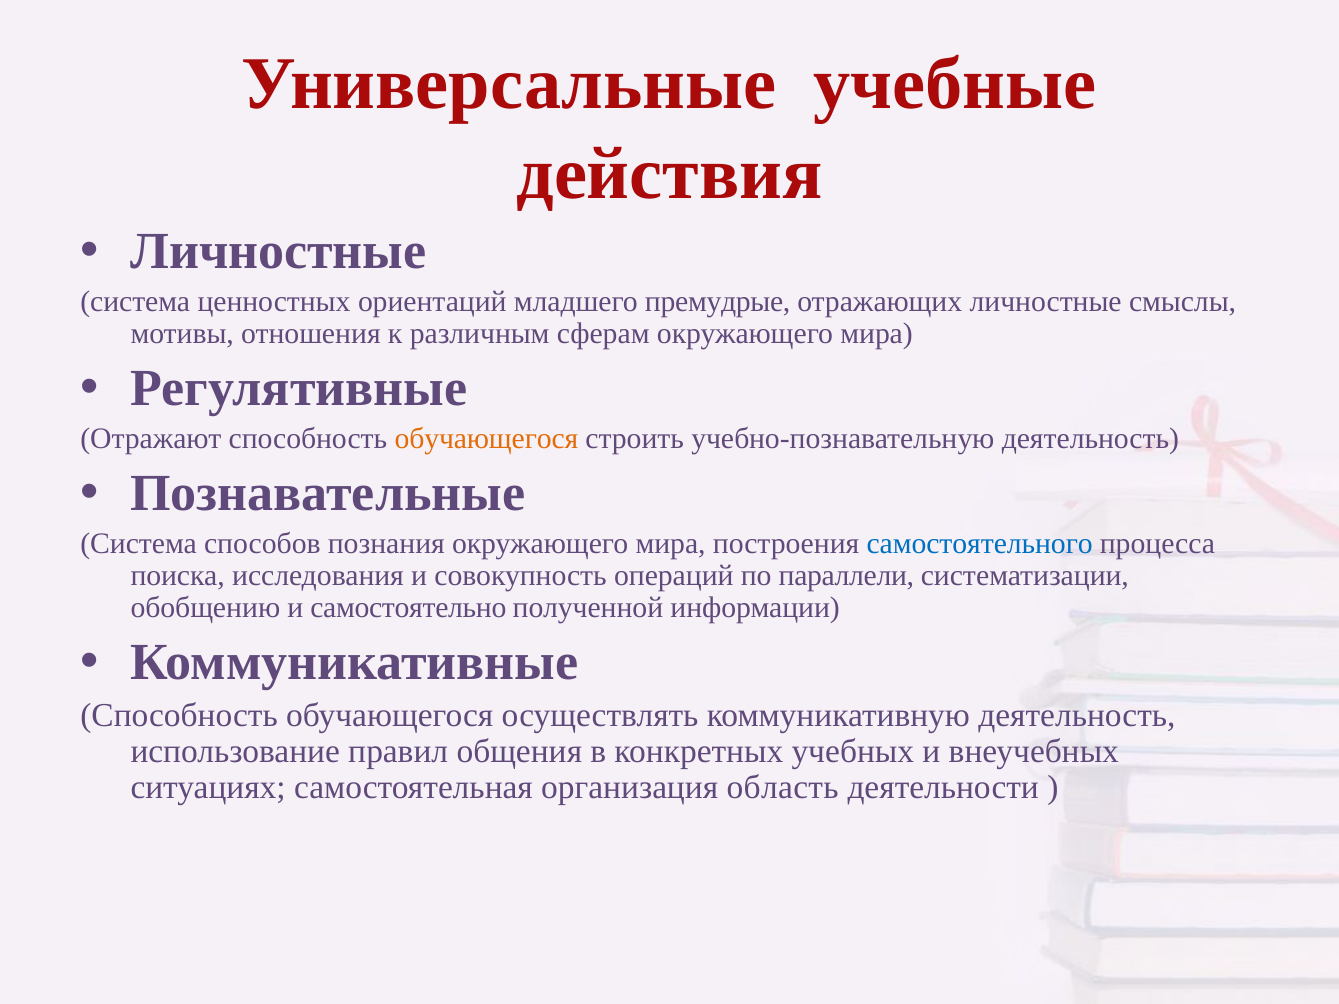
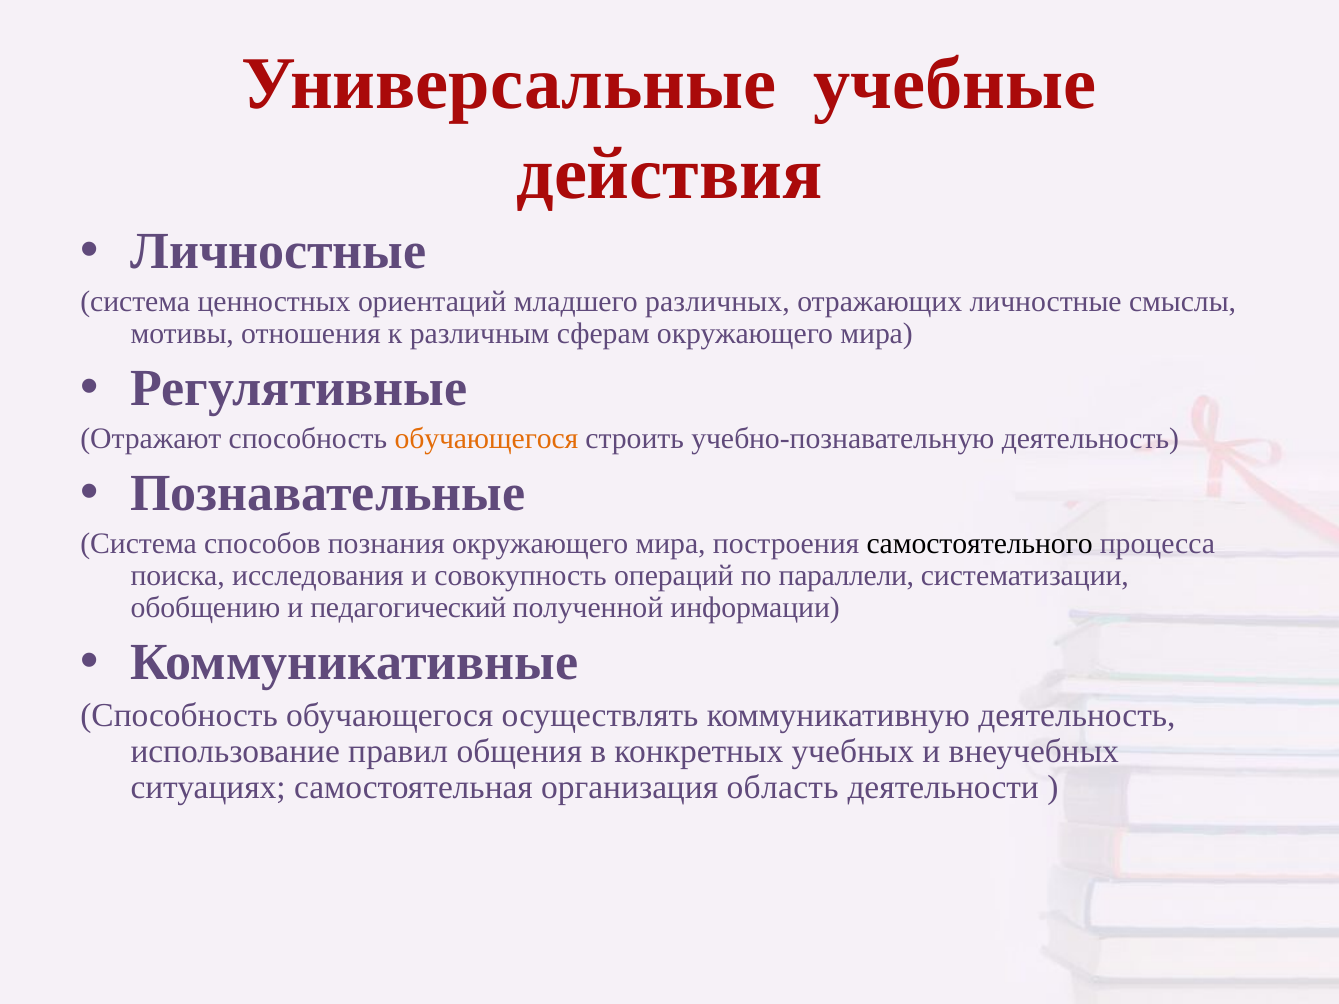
премудрые: премудрые -> различных (717, 302)
самостоятельного colour: blue -> black (980, 544)
самостоятельно: самостоятельно -> педагогический (408, 608)
